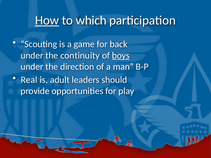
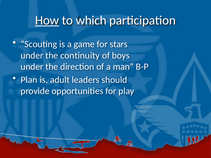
back: back -> stars (119, 44)
boys underline: present -> none (121, 56)
Real: Real -> Plan (29, 80)
